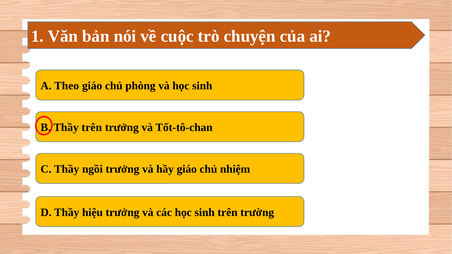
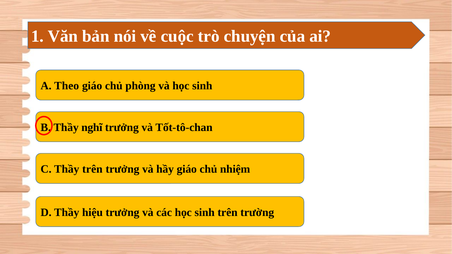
Thầy trên: trên -> nghĩ (92, 128)
Thầy ngồi: ngồi -> trên (92, 169)
